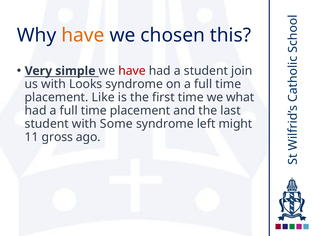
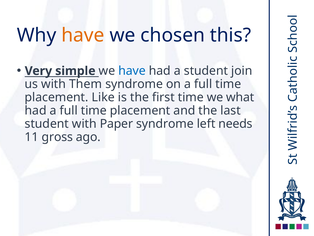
have colour: red -> blue (132, 71)
Looks: Looks -> Them (86, 84)
Some: Some -> Paper (116, 124)
might: might -> needs (235, 124)
